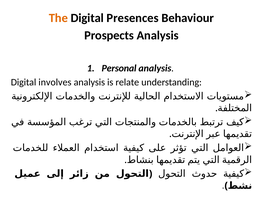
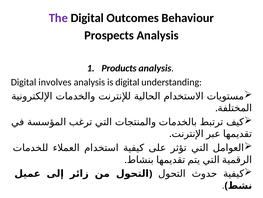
The colour: orange -> purple (58, 18)
Presences: Presences -> Outcomes (133, 18)
Personal: Personal -> Products (119, 68)
is relate: relate -> digital (127, 82)
